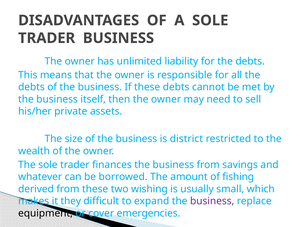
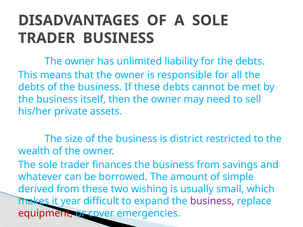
fishing: fishing -> simple (238, 177)
they: they -> year (71, 201)
equipment colour: black -> red (45, 213)
